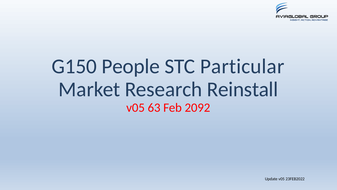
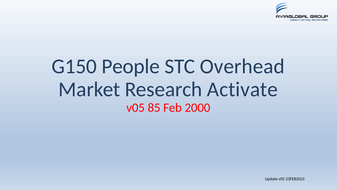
Particular: Particular -> Overhead (242, 66)
Reinstall: Reinstall -> Activate (242, 89)
63: 63 -> 85 (154, 107)
2092: 2092 -> 2000 (197, 107)
